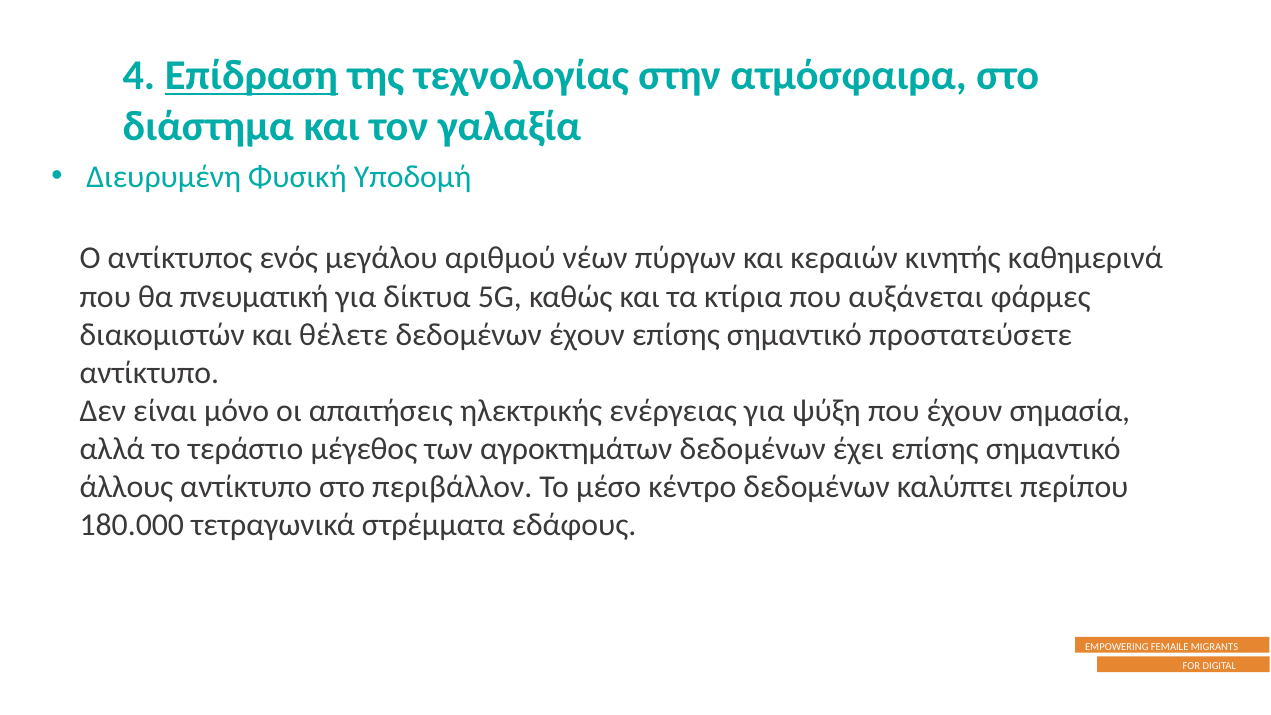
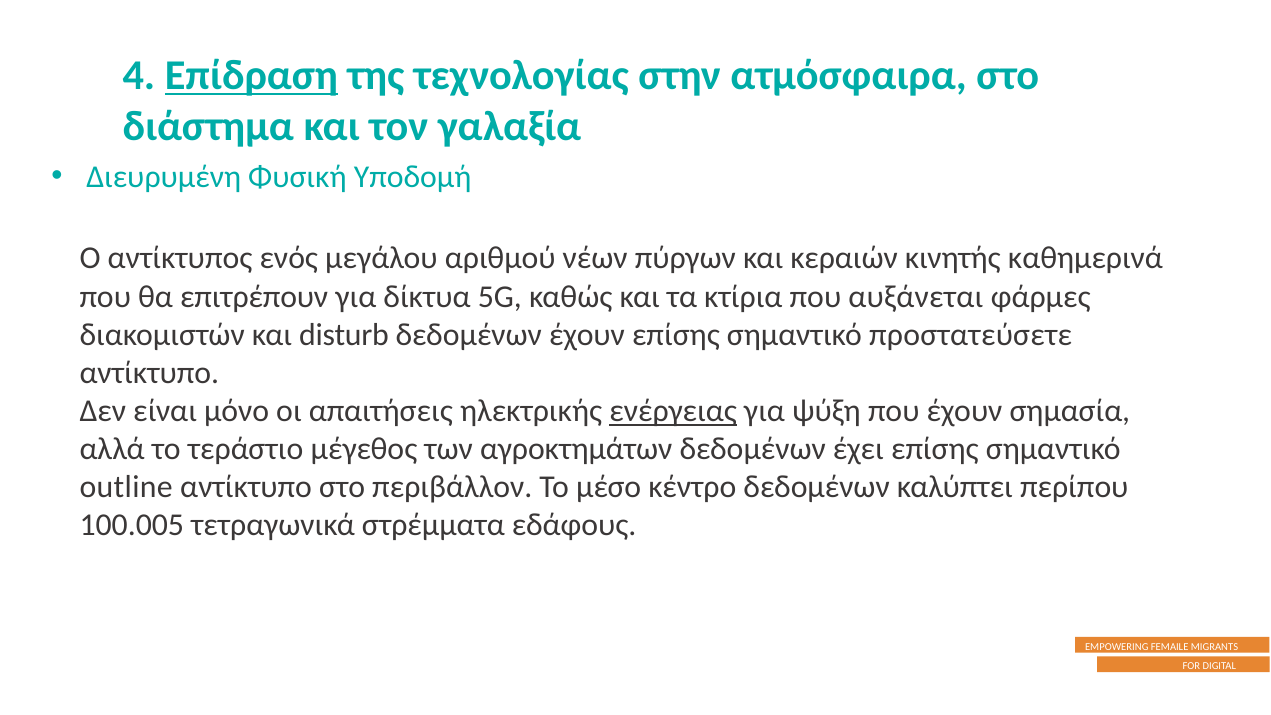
πνευματική: πνευματική -> επιτρέπουν (254, 297)
θέλετε: θέλετε -> disturb (344, 335)
ενέργειας underline: none -> present (673, 411)
άλλους: άλλους -> outline (126, 487)
180.000: 180.000 -> 100.005 (132, 525)
